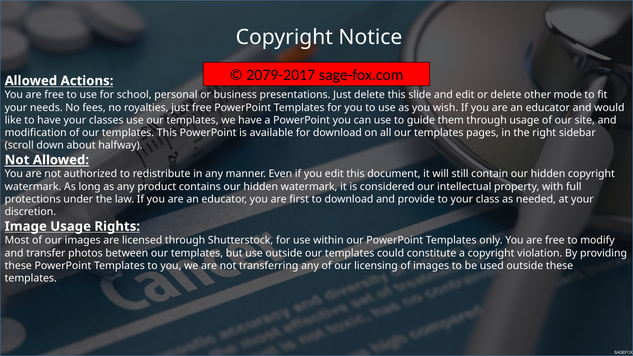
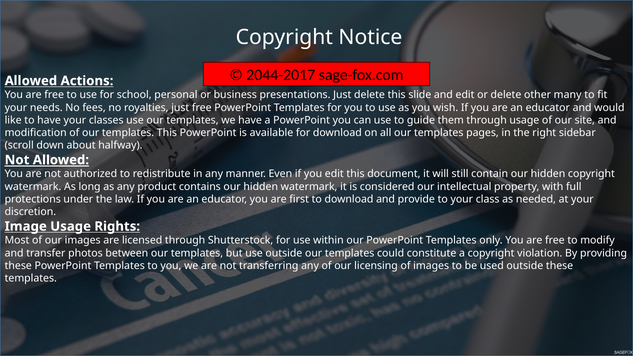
2079-2017: 2079-2017 -> 2044-2017 (281, 75)
mode: mode -> many (568, 95)
